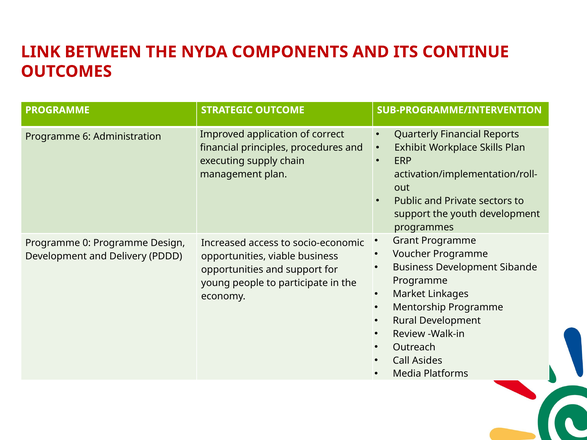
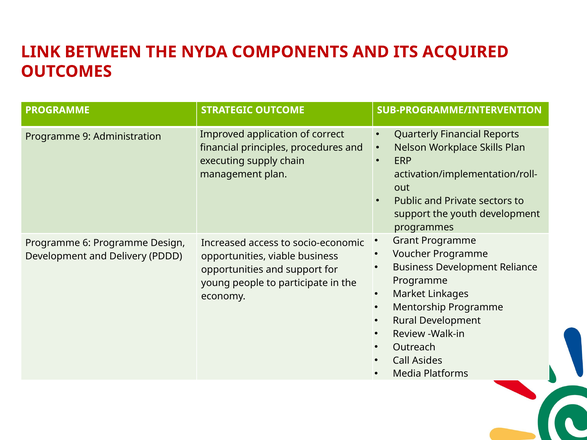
CONTINUE: CONTINUE -> ACQUIRED (466, 52)
6: 6 -> 9 (87, 137)
Exhibit: Exhibit -> Nelson (410, 148)
0: 0 -> 6 (87, 243)
Sibande: Sibande -> Reliance (519, 267)
